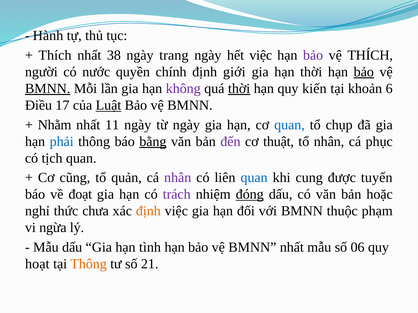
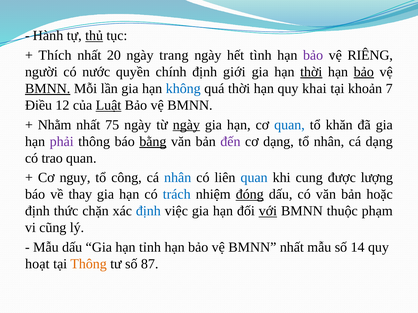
thủ underline: none -> present (94, 36)
38: 38 -> 20 (114, 55)
hết việc: việc -> tình (261, 55)
vệ THÍCH: THÍCH -> RIÊNG (370, 55)
thời underline: none -> present (311, 72)
không colour: purple -> blue (183, 89)
thời underline: present -> none (239, 89)
kiến: kiến -> khai (314, 89)
6: 6 -> 7 (389, 89)
17: 17 -> 12 (62, 105)
11: 11 -> 75 (112, 125)
ngày underline: none -> present (186, 125)
chụp: chụp -> khăn (339, 125)
phải colour: blue -> purple (62, 142)
cơ thuật: thuật -> dạng (278, 142)
cá phục: phục -> dạng (379, 142)
tịch: tịch -> trao (52, 158)
cũng: cũng -> nguy (75, 178)
quản: quản -> công (126, 178)
nhân colour: purple -> blue (178, 178)
tuyến: tuyến -> lượng (377, 178)
đoạt: đoạt -> thay (80, 195)
trách colour: purple -> blue (177, 195)
nghỉ: nghỉ -> định (37, 211)
chưa: chưa -> chặn (96, 211)
định colour: orange -> blue (148, 211)
với underline: none -> present (268, 211)
ngừa: ngừa -> cũng (53, 228)
tình: tình -> tỉnh (150, 248)
06: 06 -> 14 (358, 248)
21: 21 -> 87 (150, 264)
